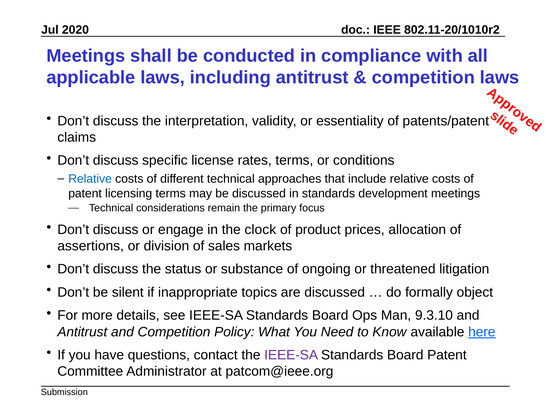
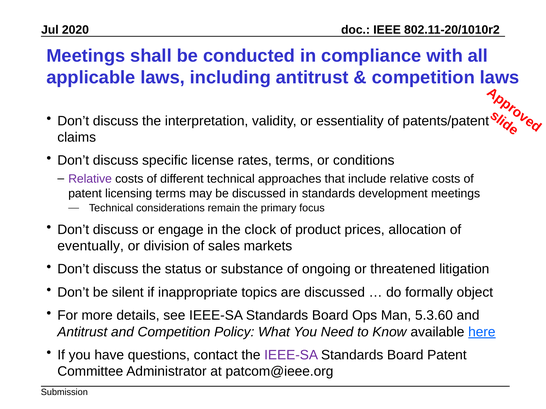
Relative colour: blue -> purple (90, 179)
assertions: assertions -> eventually (91, 246)
9.3.10: 9.3.10 -> 5.3.60 (434, 316)
